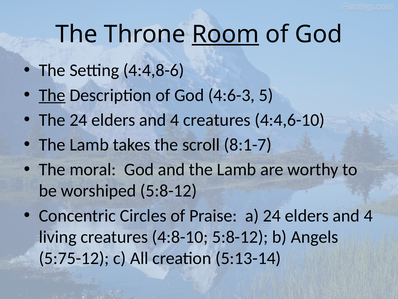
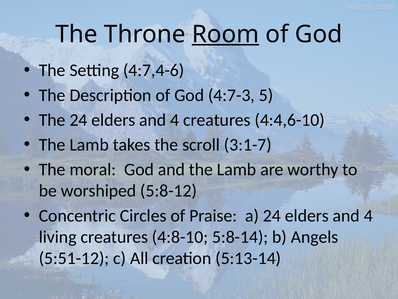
4:4,8-6: 4:4,8-6 -> 4:7,4-6 (154, 70)
The underline: present -> none (52, 95)
4:6-3: 4:6-3 -> 4:7-3 (231, 95)
8:1-7: 8:1-7 -> 3:1-7 (248, 145)
4:8-10 5:8-12: 5:8-12 -> 5:8-14 (240, 237)
5:75-12: 5:75-12 -> 5:51-12 (74, 258)
